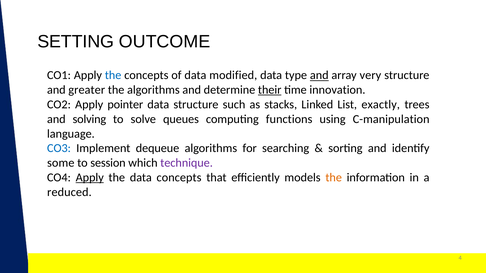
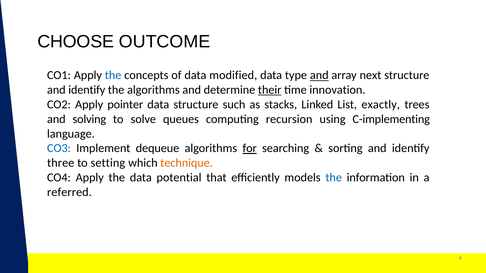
SETTING: SETTING -> CHOOSE (76, 42)
very: very -> next (370, 75)
greater: greater -> identify (87, 90)
functions: functions -> recursion (289, 119)
C-manipulation: C-manipulation -> C-implementing (391, 119)
for underline: none -> present (250, 148)
some: some -> three (61, 163)
session: session -> setting (108, 163)
technique colour: purple -> orange (187, 163)
Apply underline: present -> none (90, 178)
data concepts: concepts -> potential (179, 178)
the colour: orange -> blue (334, 178)
reduced: reduced -> referred (69, 192)
